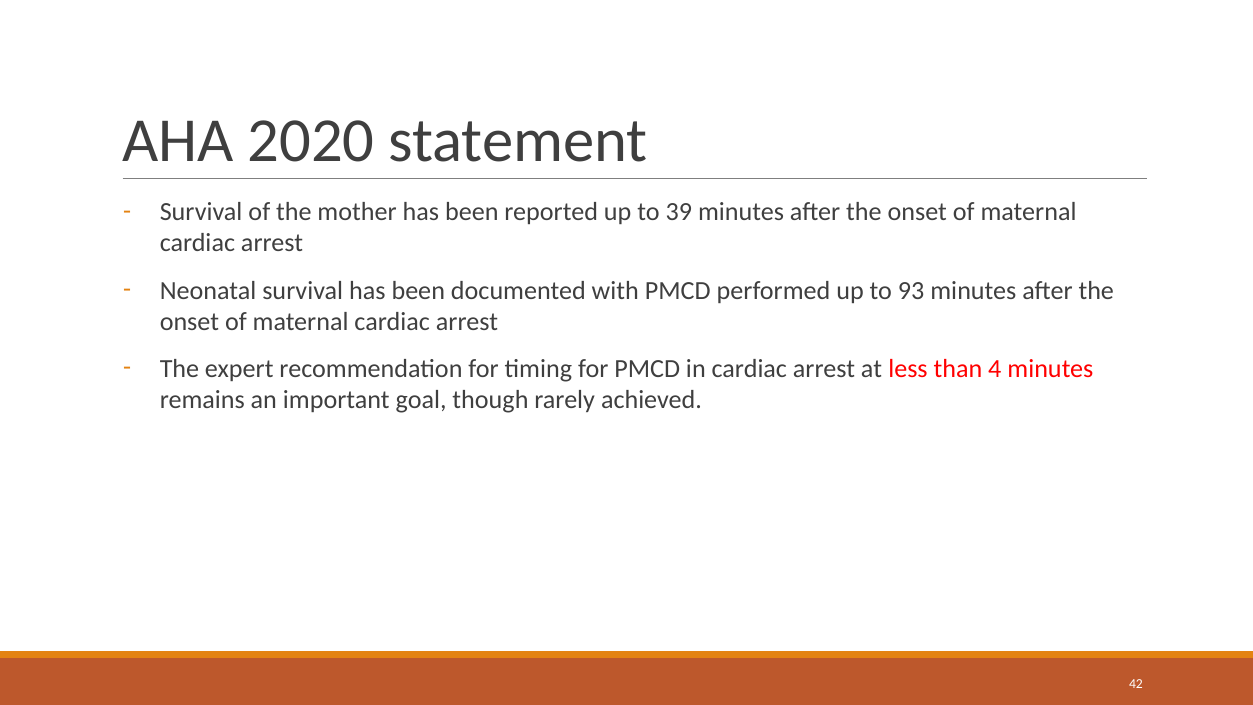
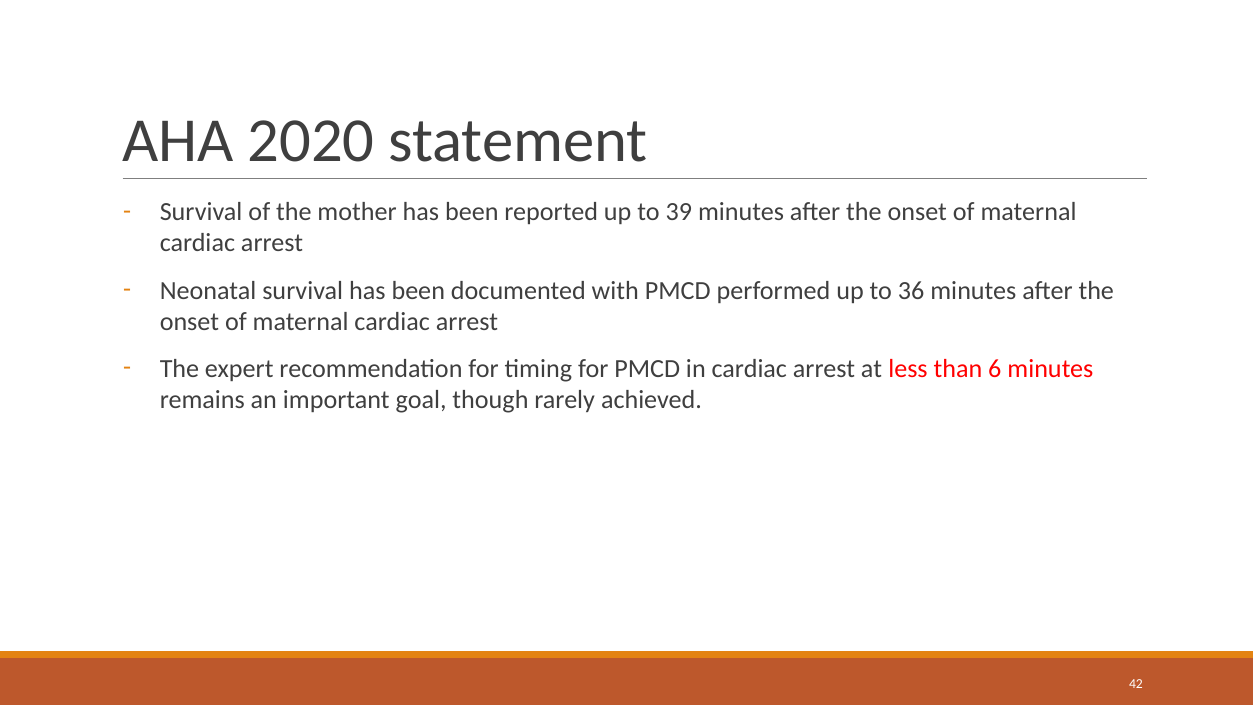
93: 93 -> 36 (911, 290)
4: 4 -> 6 (995, 369)
